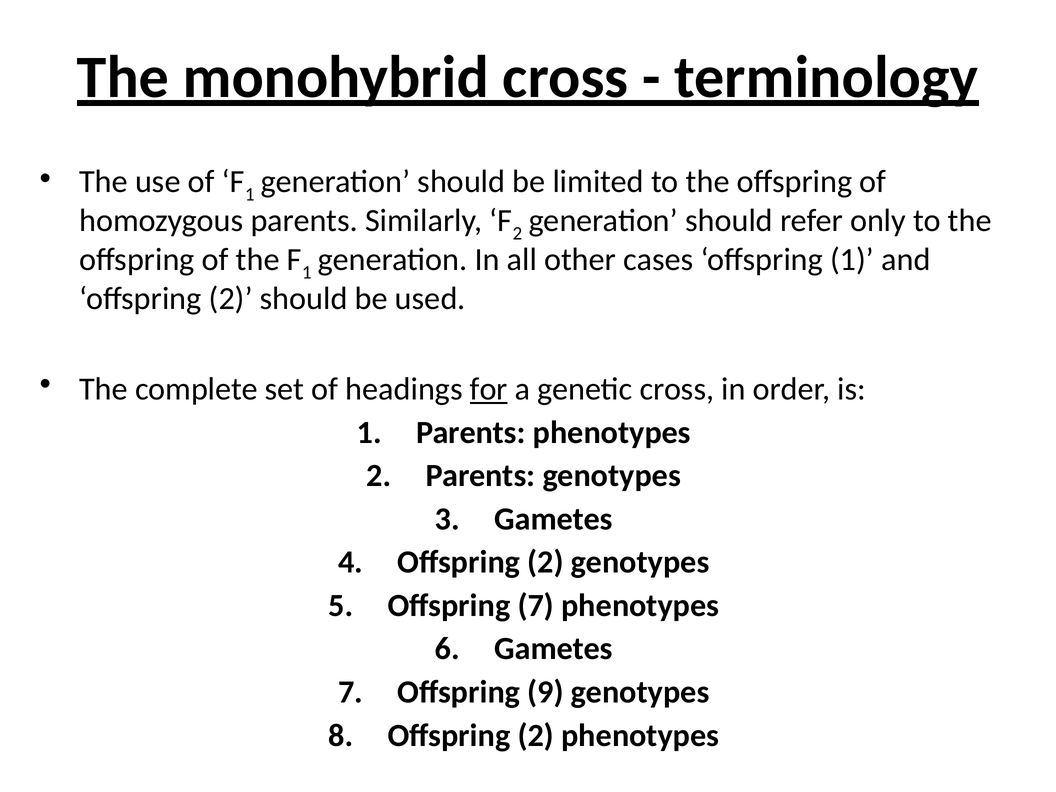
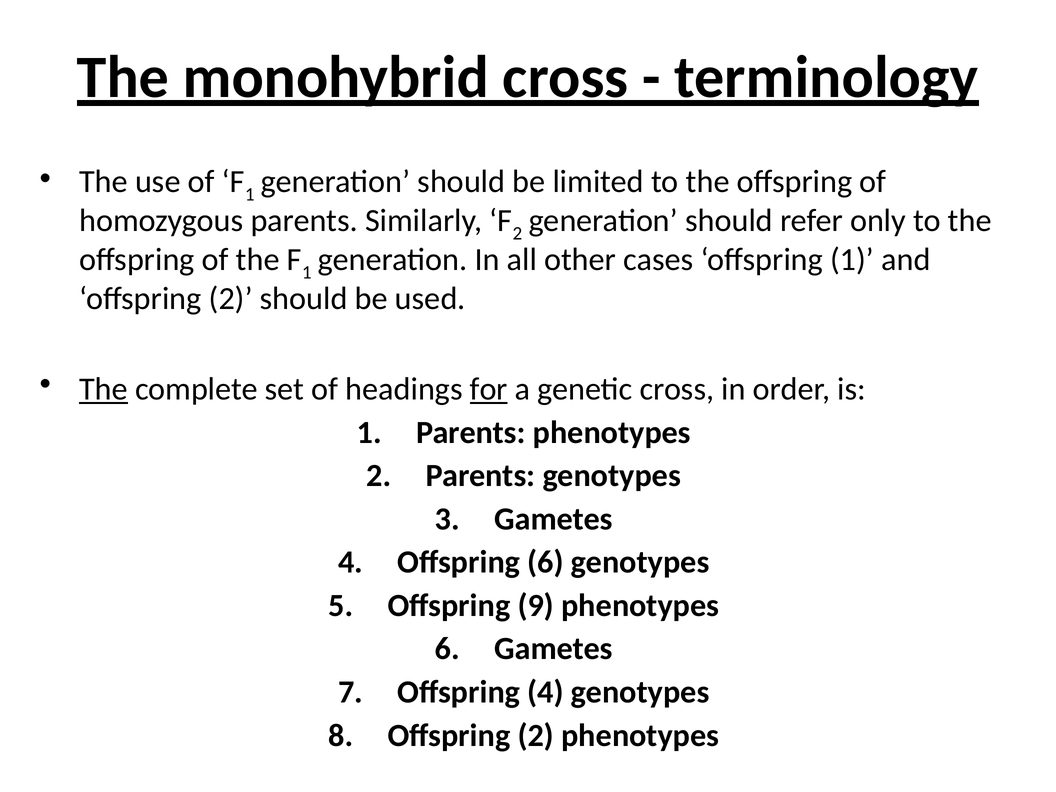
The underline: none -> present (104, 389)
2: 2 -> 6 (546, 562)
Offspring 7: 7 -> 9 (536, 606)
Offspring 9: 9 -> 4 (546, 692)
